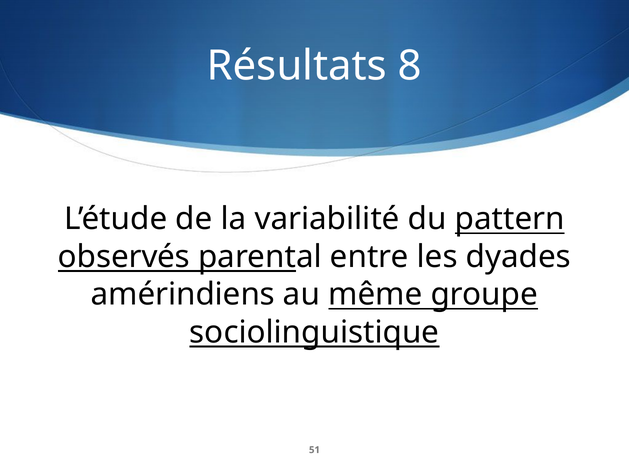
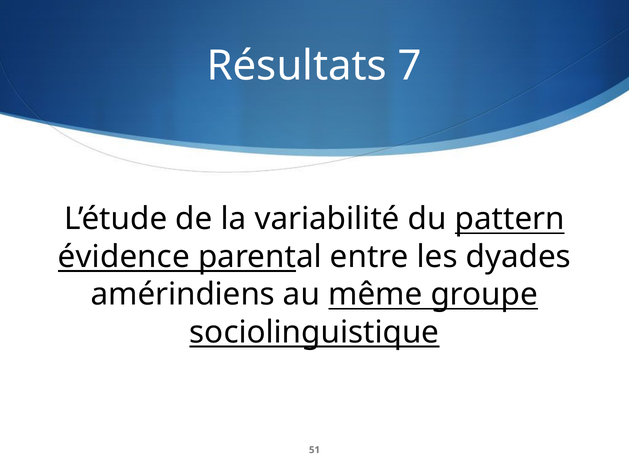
8: 8 -> 7 (410, 66)
observés: observés -> évidence (124, 257)
